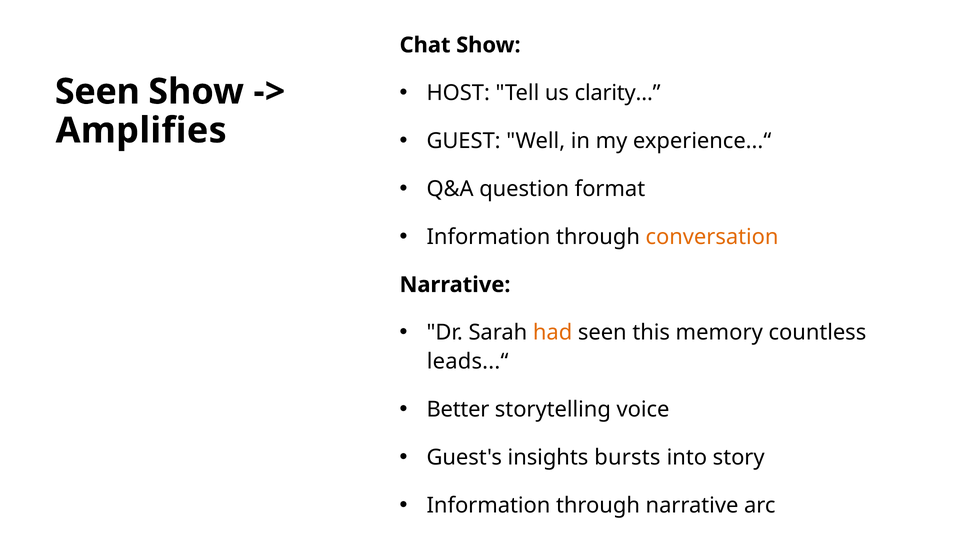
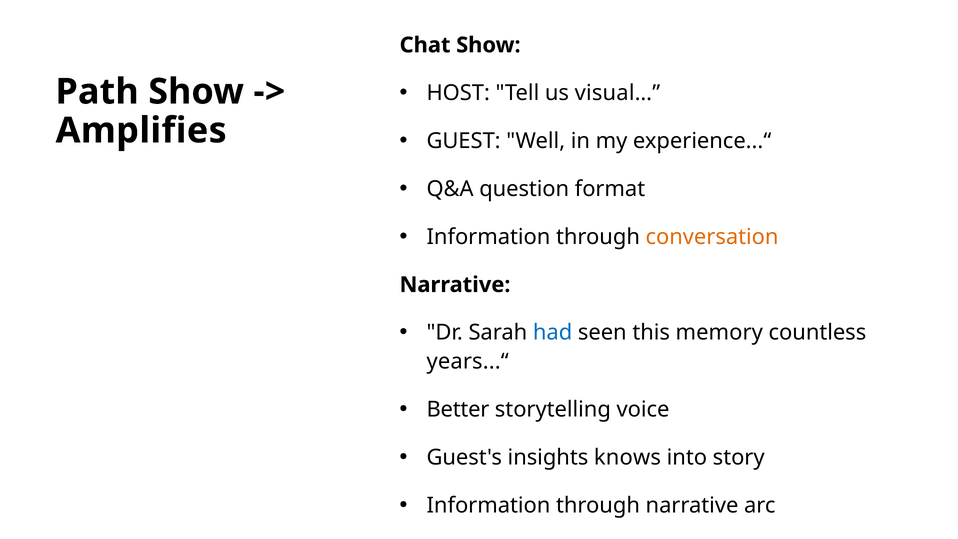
clarity…: clarity… -> visual… (617, 93)
Seen: Seen -> Path (97, 92)
had colour: orange -> blue (553, 333)
leads...“: leads...“ -> years...“ (468, 362)
bursts: bursts -> knows (627, 457)
